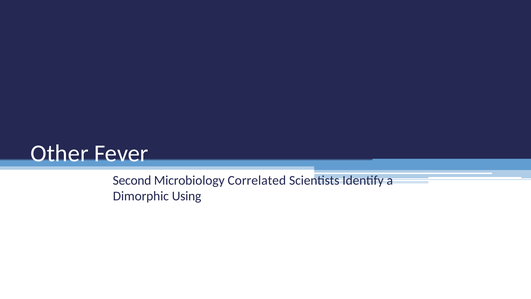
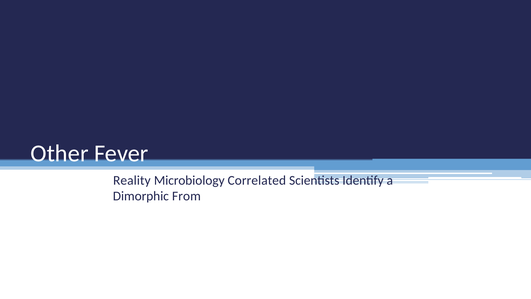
Second: Second -> Reality (132, 180)
Using: Using -> From (186, 196)
